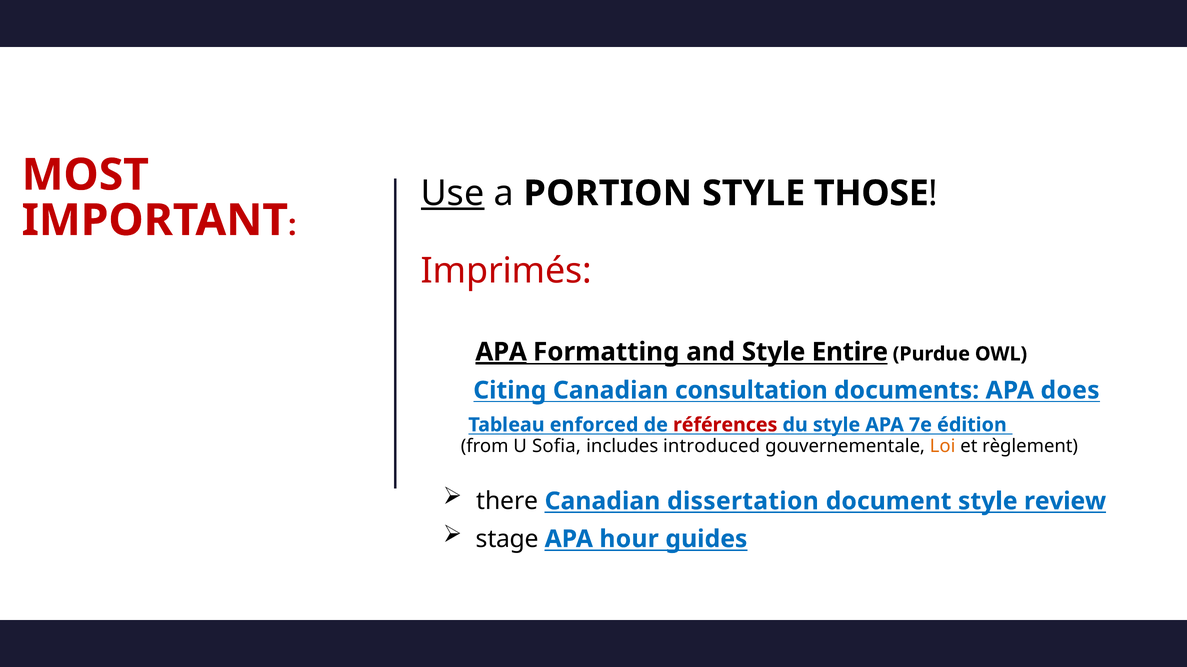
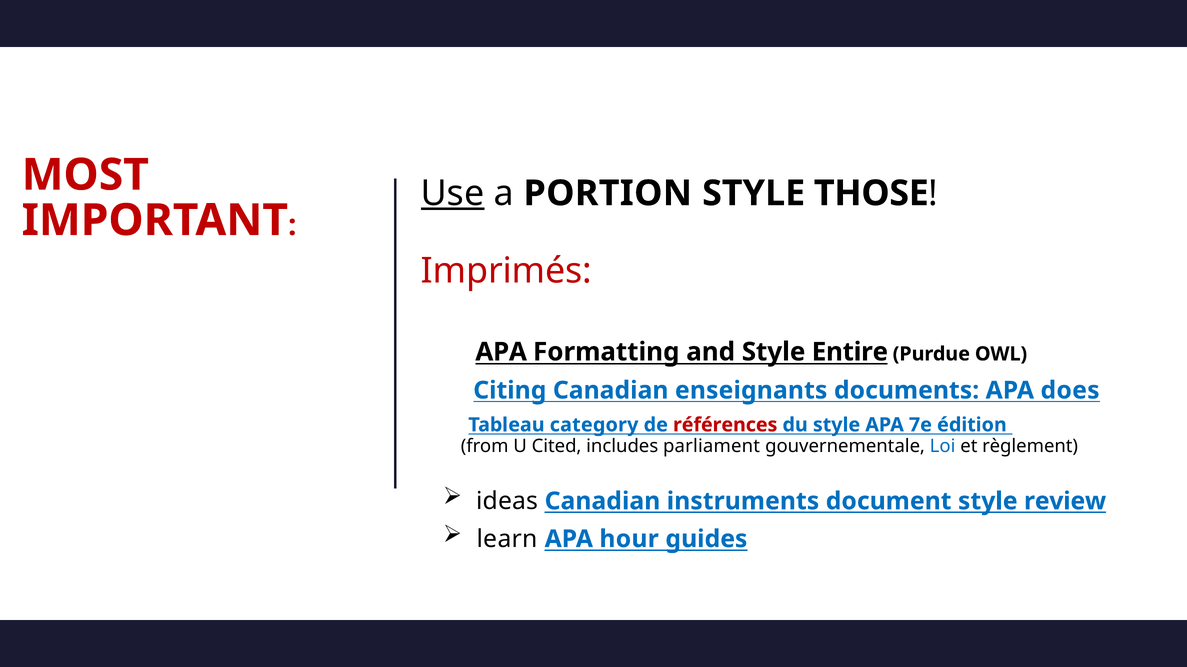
APA underline: present -> none (501, 352)
consultation: consultation -> enseignants (751, 391)
enforced: enforced -> category (594, 425)
Sofia: Sofia -> Cited (557, 447)
introduced: introduced -> parliament (712, 447)
Loi colour: orange -> blue (943, 447)
there: there -> ideas (507, 502)
dissertation: dissertation -> instruments (743, 502)
stage: stage -> learn (507, 540)
